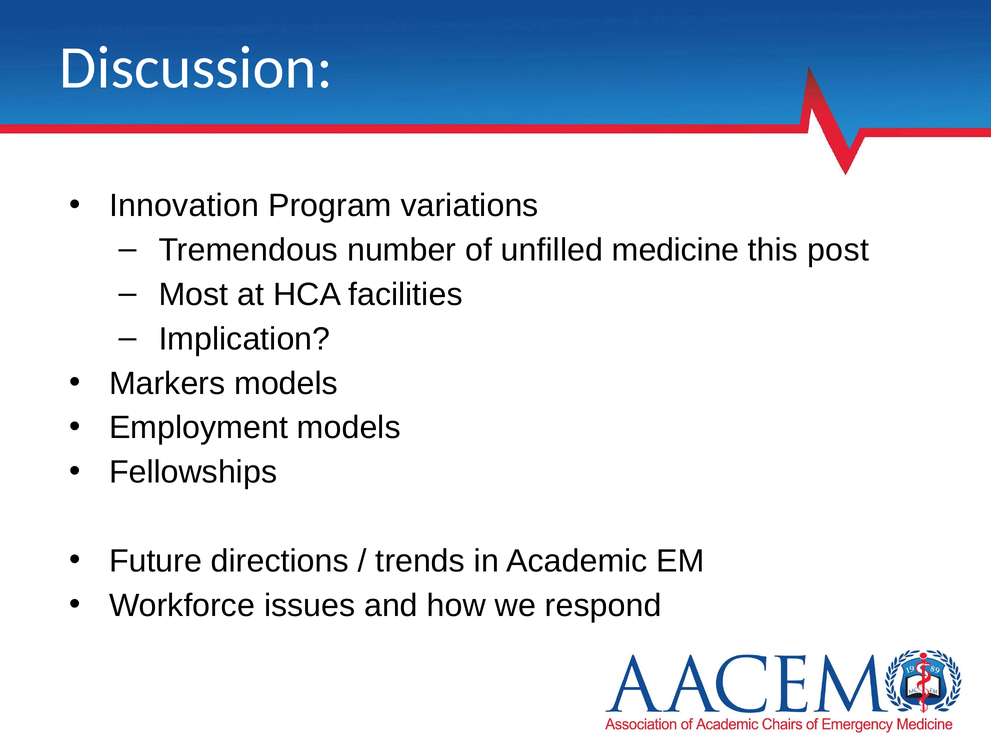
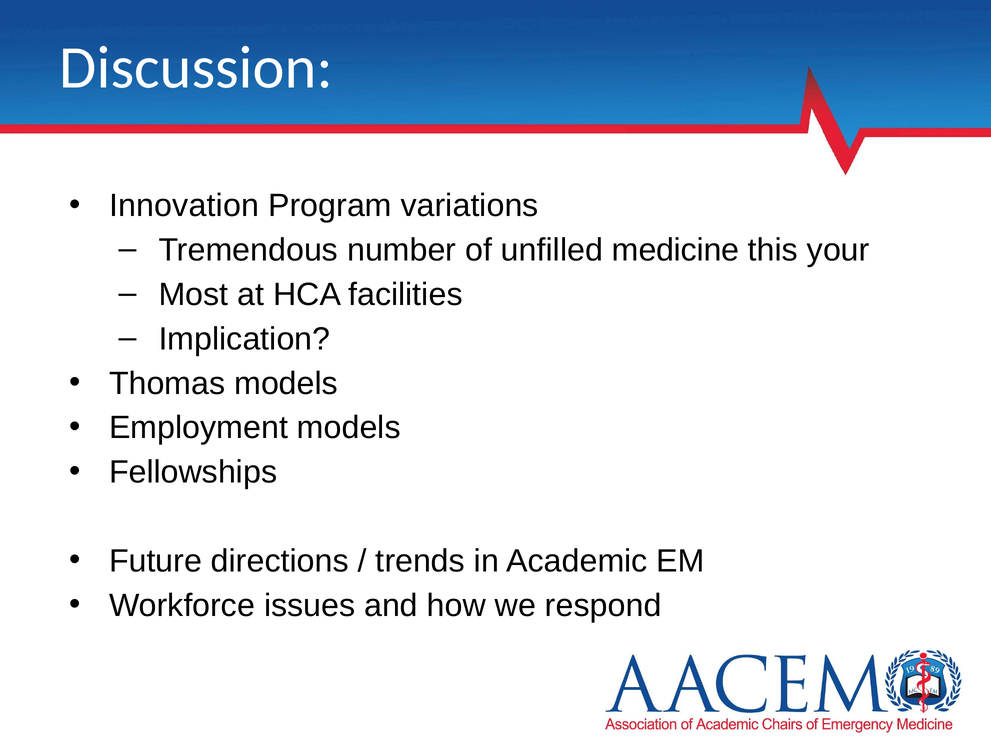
post: post -> your (838, 250)
Markers: Markers -> Thomas (167, 384)
